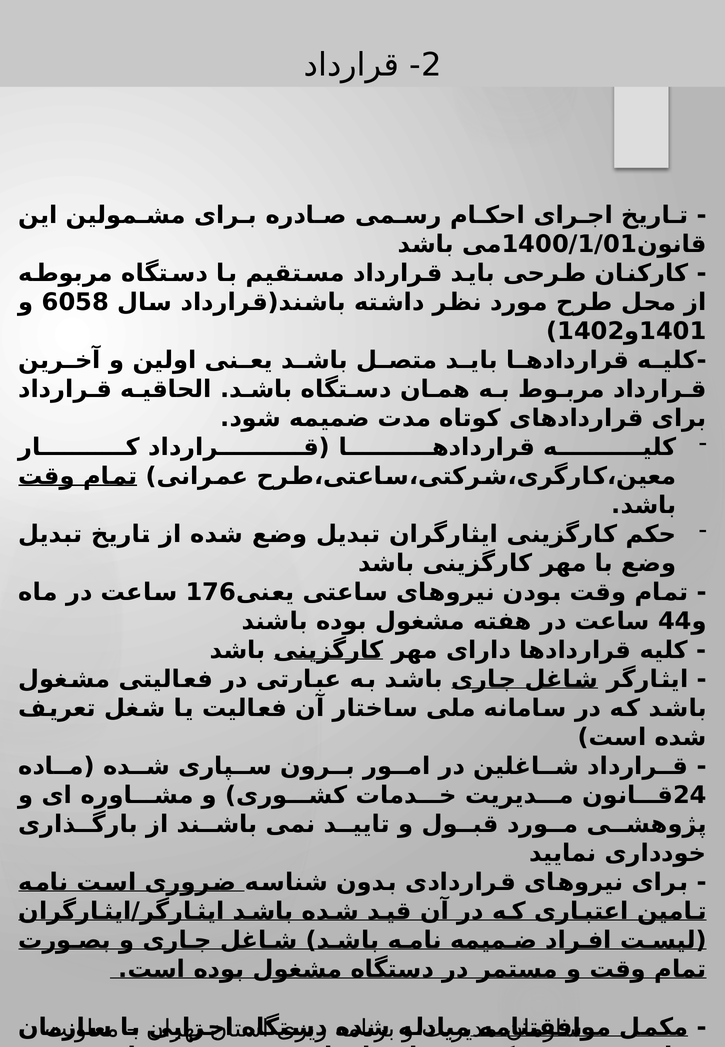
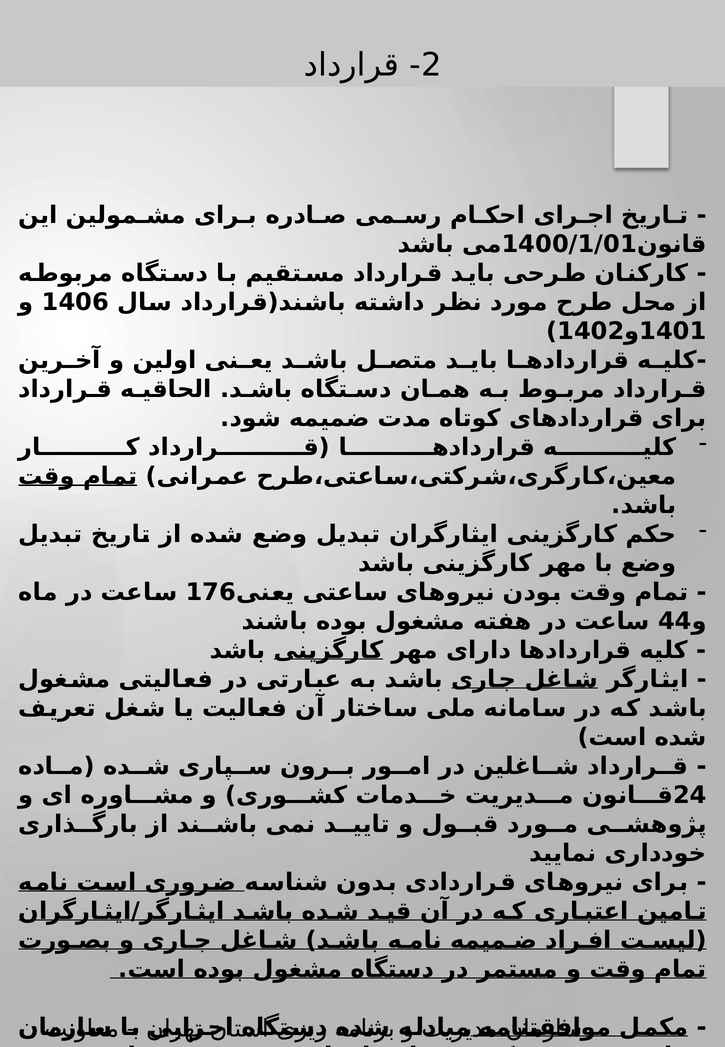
6058: 6058 -> 1406 (75, 302)
